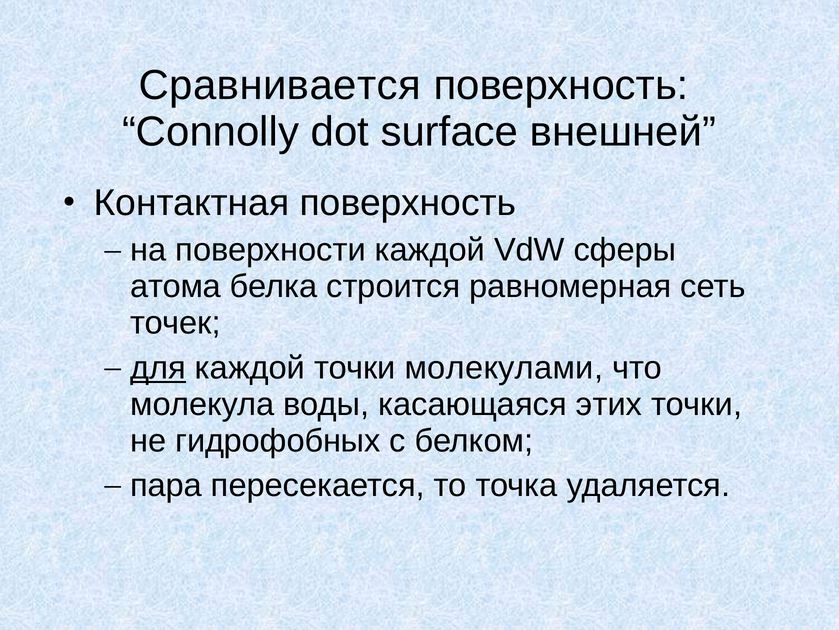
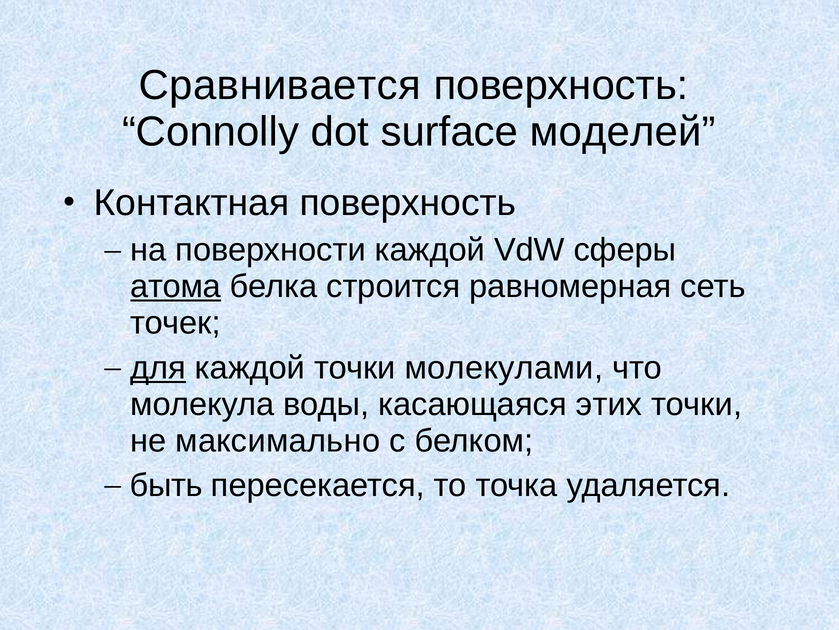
внешней: внешней -> моделей (623, 132)
атома underline: none -> present (176, 286)
гидрофобных: гидрофобных -> максимально (278, 440)
пара: пара -> быть (166, 485)
